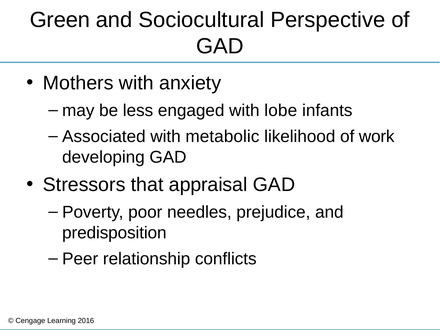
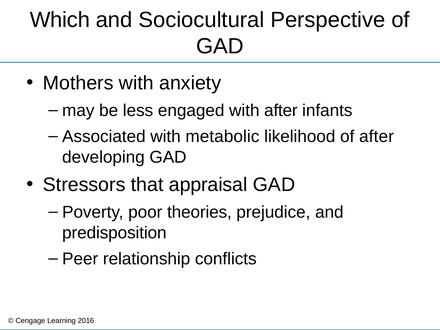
Green: Green -> Which (60, 20)
with lobe: lobe -> after (281, 111)
of work: work -> after (377, 137)
needles: needles -> theories (199, 212)
